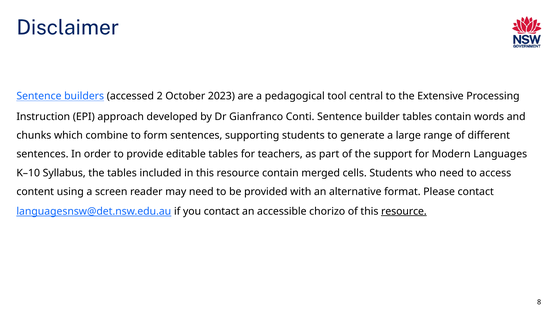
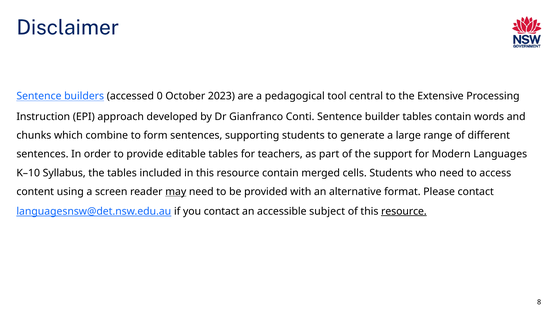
2: 2 -> 0 (160, 96)
may underline: none -> present (176, 192)
chorizo: chorizo -> subject (327, 212)
